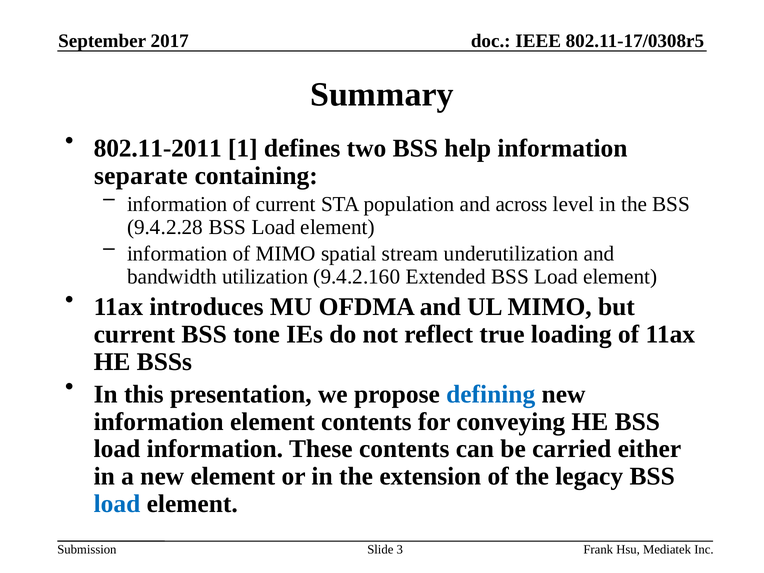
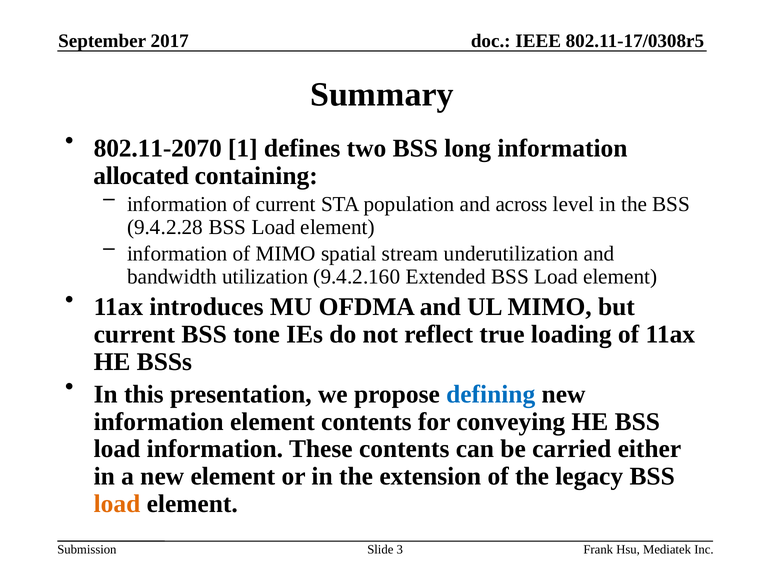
802.11-2011: 802.11-2011 -> 802.11-2070 (158, 148)
help: help -> long (468, 148)
separate: separate -> allocated (141, 176)
load colour: blue -> orange (117, 504)
